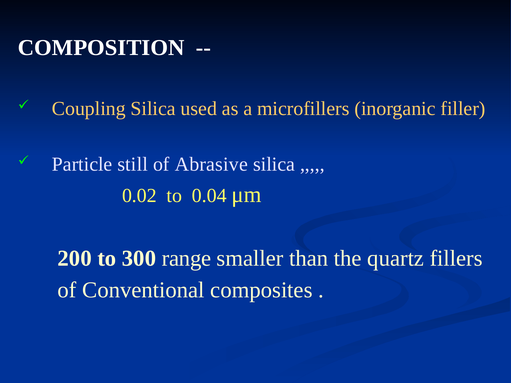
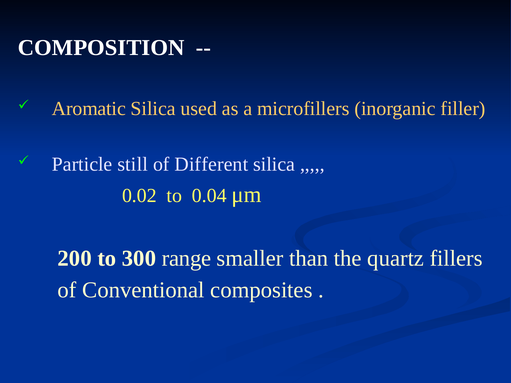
Coupling: Coupling -> Aromatic (89, 109)
Abrasive: Abrasive -> Different (211, 164)
